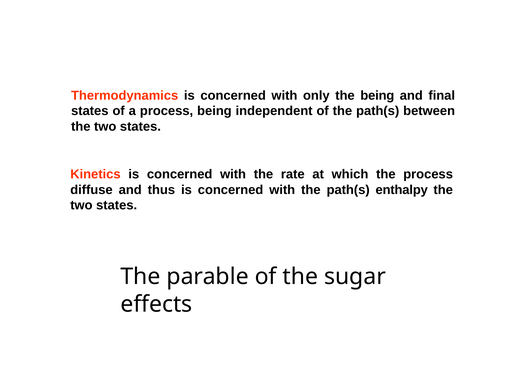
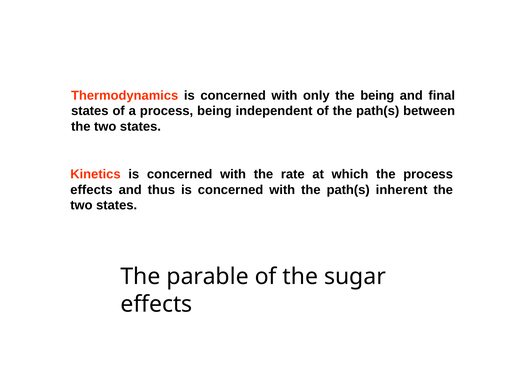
diffuse: diffuse -> effects (91, 190)
enthalpy: enthalpy -> inherent (402, 190)
